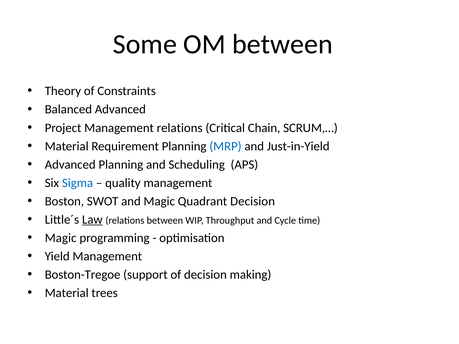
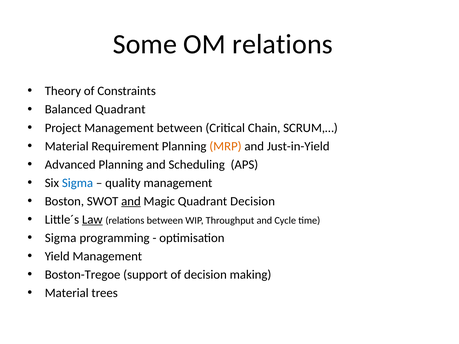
OM between: between -> relations (283, 44)
Balanced Advanced: Advanced -> Quadrant (120, 110)
Management relations: relations -> between (180, 128)
MRP colour: blue -> orange (225, 146)
and underline: none -> present (131, 201)
Magic: Magic -> Sigma (61, 238)
